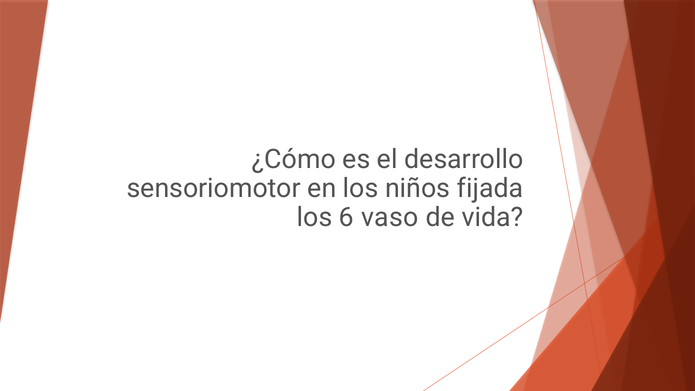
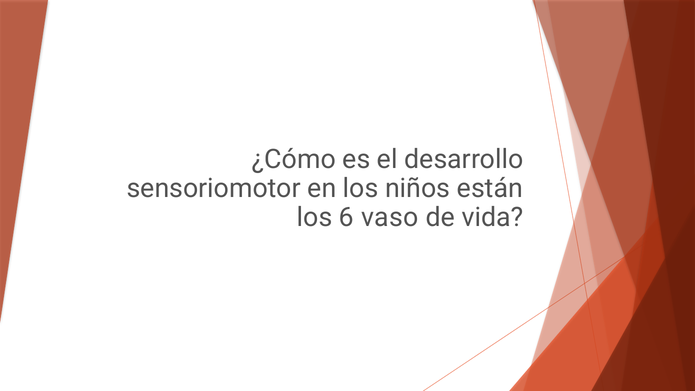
fijada: fijada -> están (490, 188)
